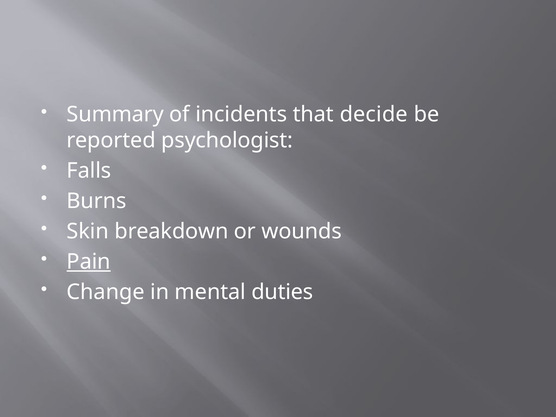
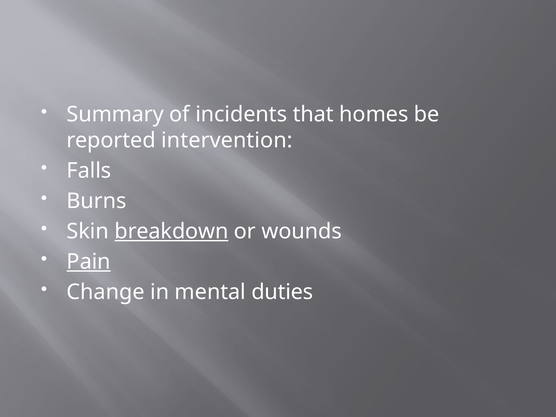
decide: decide -> homes (374, 115)
psychologist: psychologist -> intervention (227, 140)
breakdown underline: none -> present (171, 231)
